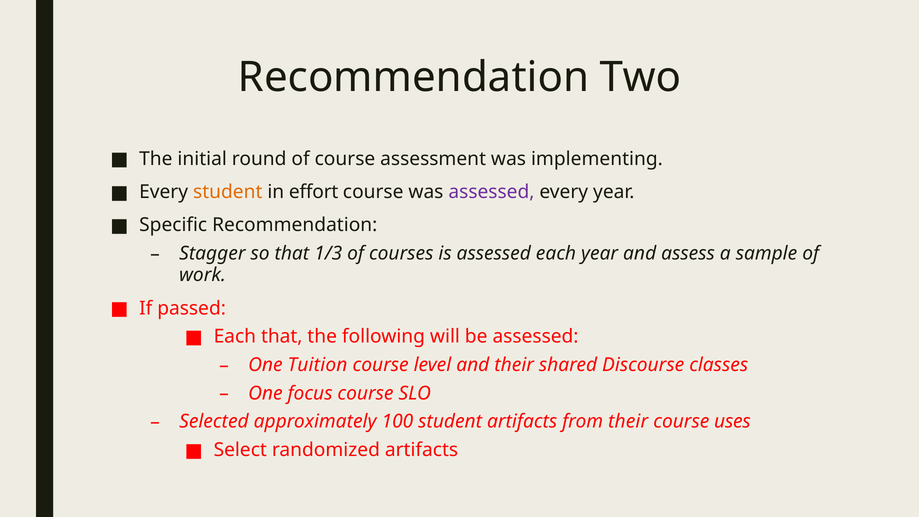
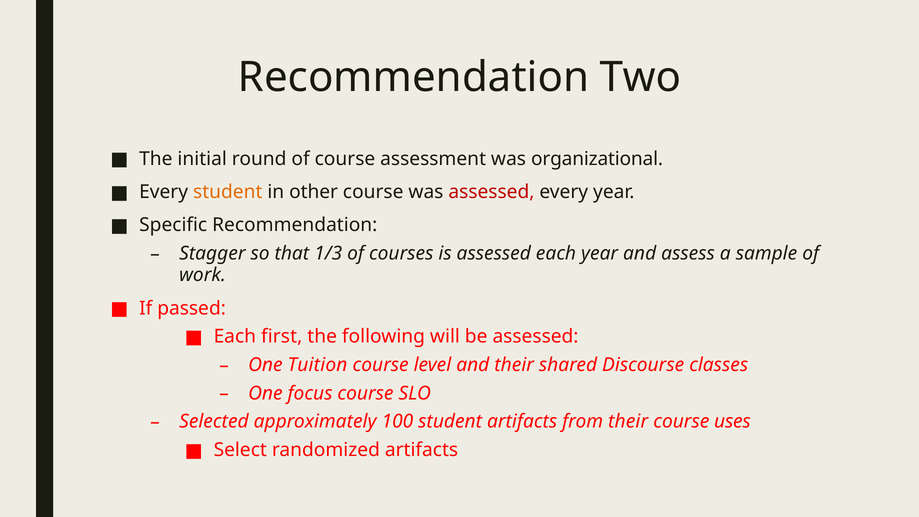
implementing: implementing -> organizational (597, 159)
effort: effort -> other (314, 192)
assessed colour: purple -> red (491, 192)
Each that: that -> first (282, 337)
